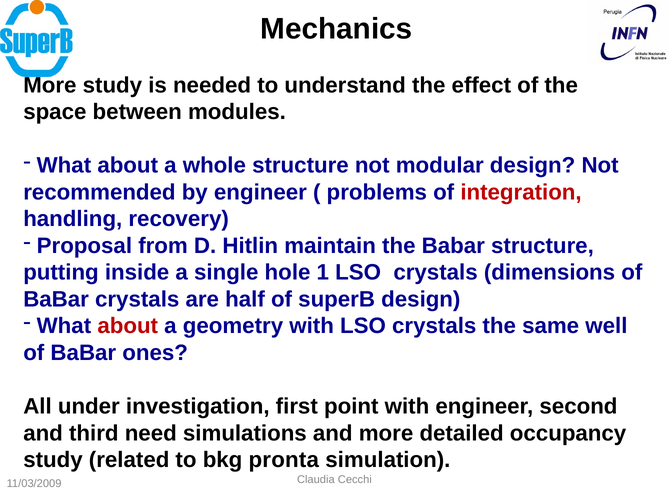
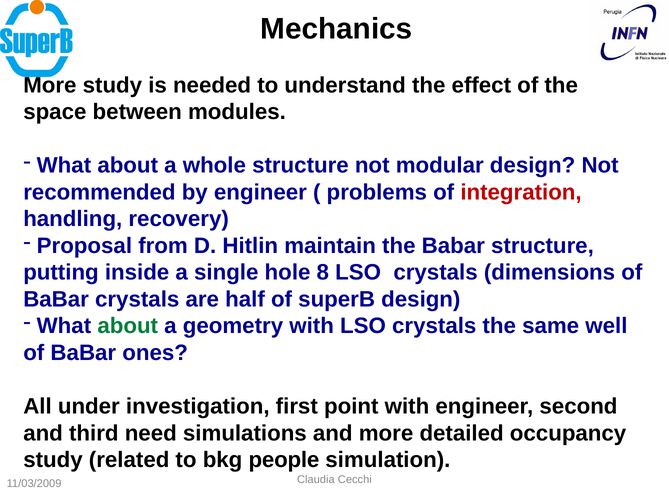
1: 1 -> 8 (323, 272)
about colour: red -> green (128, 326)
pronta: pronta -> people (284, 460)
